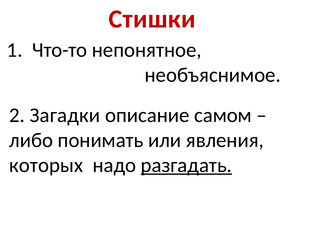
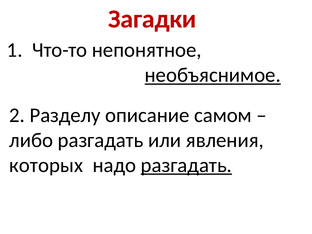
Стишки: Стишки -> Загадки (152, 19)
необъяснимое underline: none -> present (213, 75)
Загадки: Загадки -> Разделу (65, 115)
либо понимать: понимать -> разгадать (101, 140)
